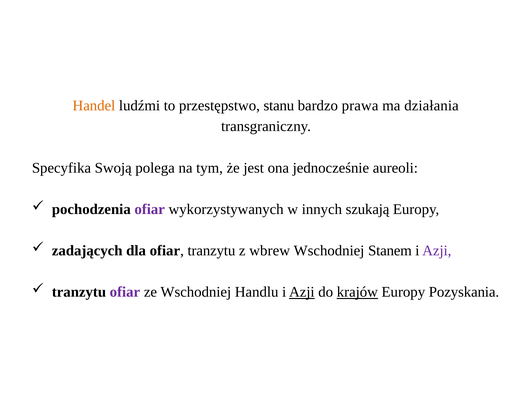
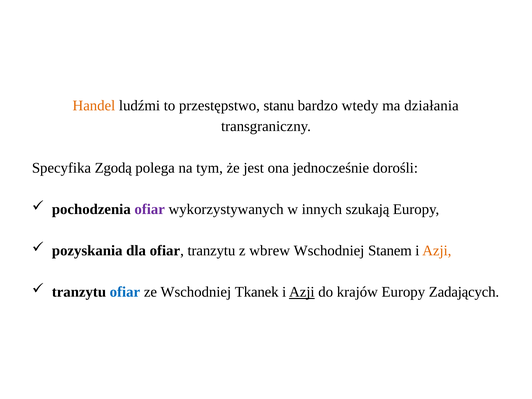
prawa: prawa -> wtedy (360, 106)
Swoją: Swoją -> Zgodą (113, 168)
aureoli: aureoli -> dorośli (395, 168)
zadających: zadających -> pozyskania (87, 251)
Azji colour: purple -> orange (437, 251)
ofiar colour: purple -> blue (125, 292)
Handlu: Handlu -> Tkanek (257, 292)
krajów underline: present -> none (357, 292)
Pozyskania: Pozyskania -> Zadających (464, 292)
